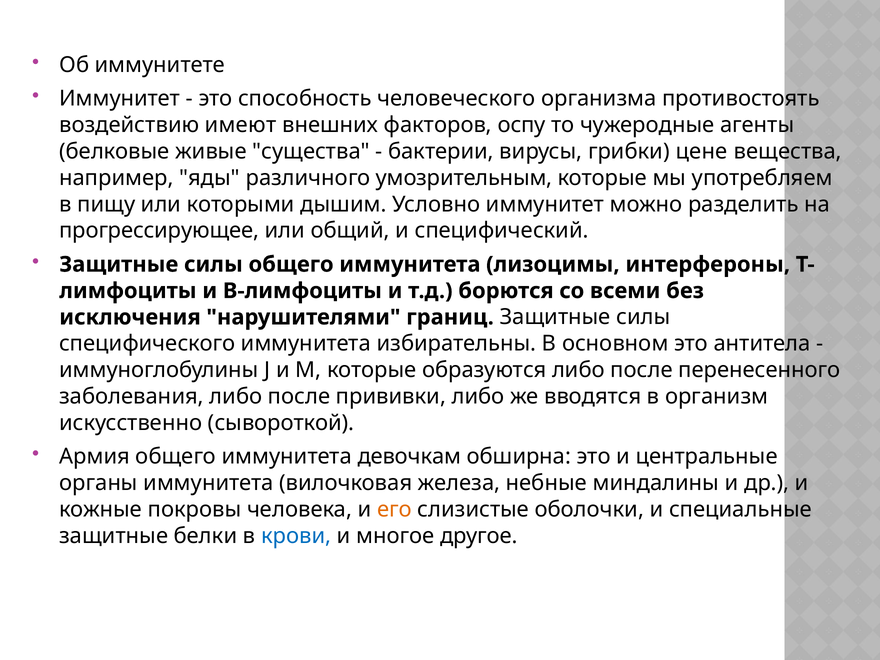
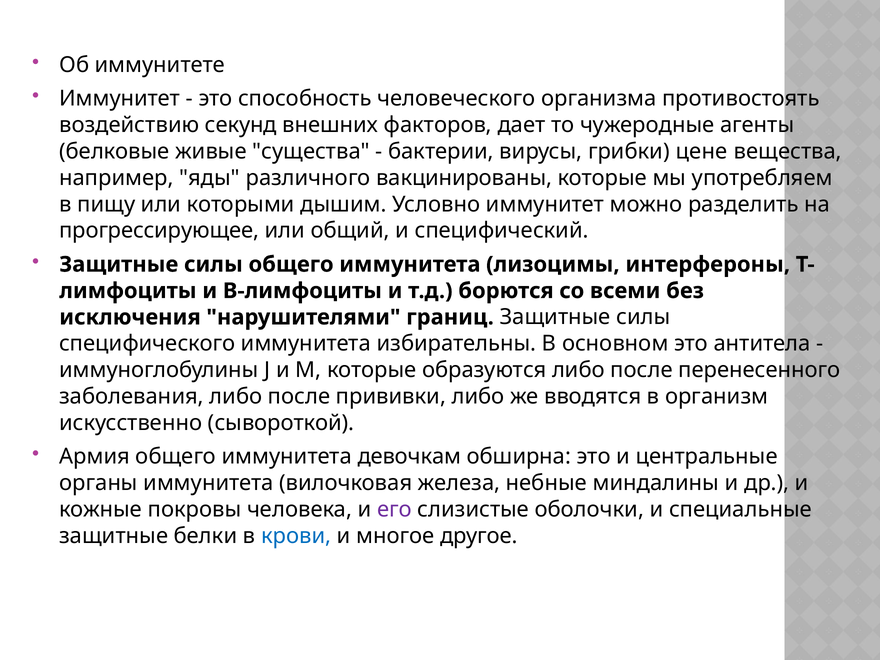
имеют: имеют -> секунд (241, 125)
оспу: оспу -> дает (522, 125)
умозрительным: умозрительным -> вакцинированы (464, 178)
его colour: orange -> purple (394, 509)
